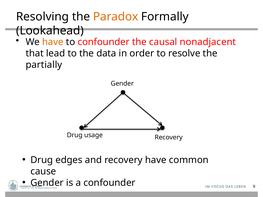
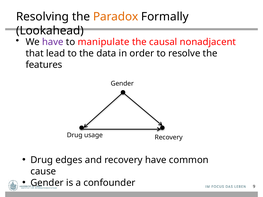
have colour: orange -> purple (53, 42)
to confounder: confounder -> manipulate (104, 42)
partially: partially -> features (44, 65)
